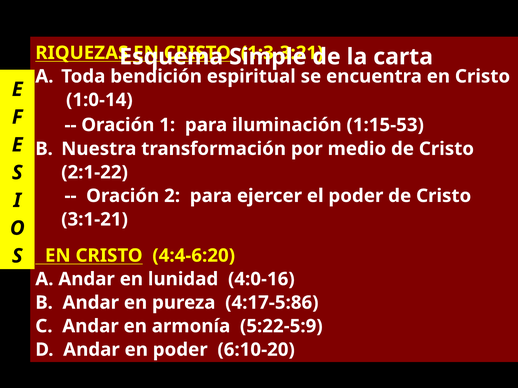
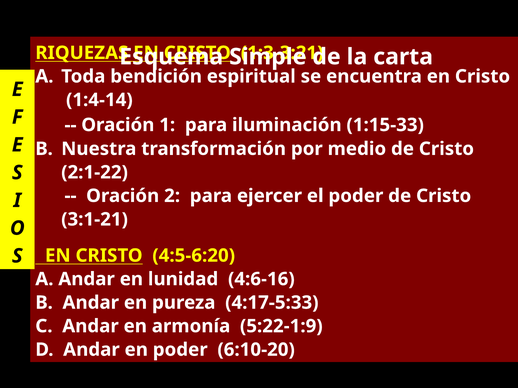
1:0-14: 1:0-14 -> 1:4-14 (99, 100)
1:15-53: 1:15-53 -> 1:15-33 (385, 125)
4:4-6:20: 4:4-6:20 -> 4:5-6:20 (194, 256)
4:0-16: 4:0-16 -> 4:6-16 (261, 279)
4:17-5:86: 4:17-5:86 -> 4:17-5:33 (272, 303)
5:22-5:9: 5:22-5:9 -> 5:22-1:9 (281, 327)
